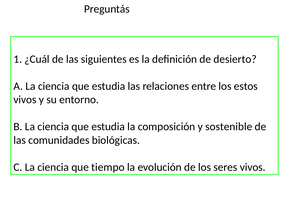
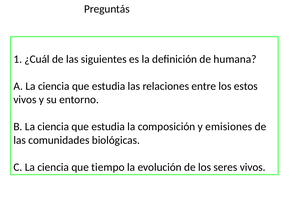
desierto: desierto -> humana (235, 59)
sostenible: sostenible -> emisiones (229, 127)
